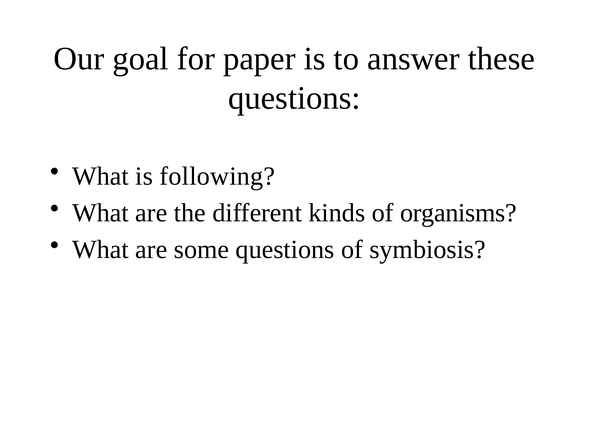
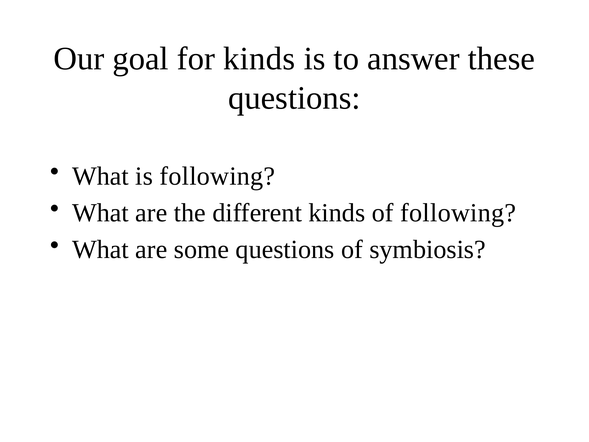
for paper: paper -> kinds (259, 59)
of organisms: organisms -> following (458, 213)
